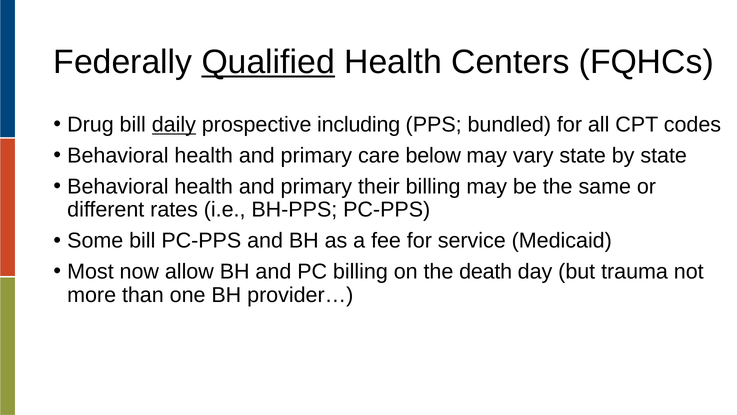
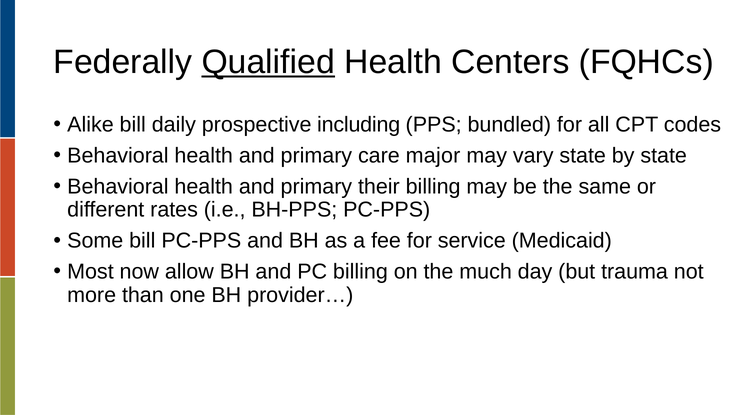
Drug: Drug -> Alike (90, 125)
daily underline: present -> none (174, 125)
below: below -> major (433, 156)
death: death -> much (486, 271)
